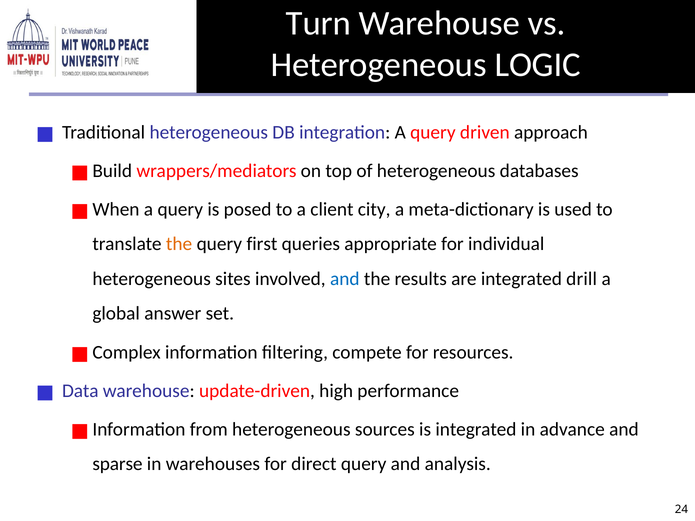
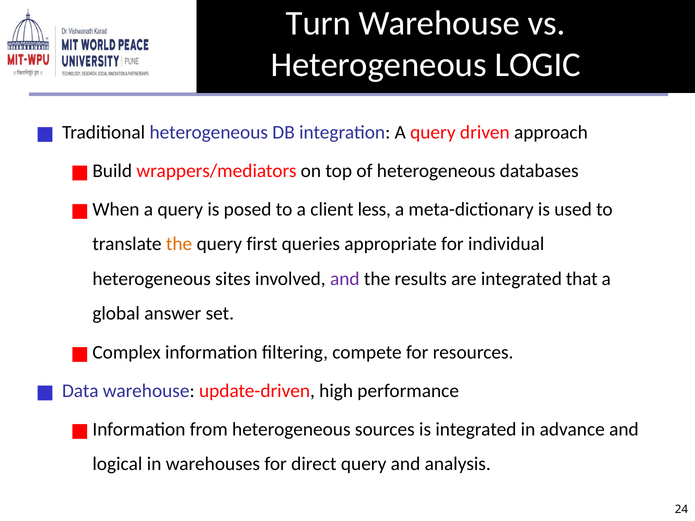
city: city -> less (374, 209)
and colour: blue -> purple (345, 279)
drill: drill -> that (582, 279)
sparse: sparse -> logical (117, 464)
